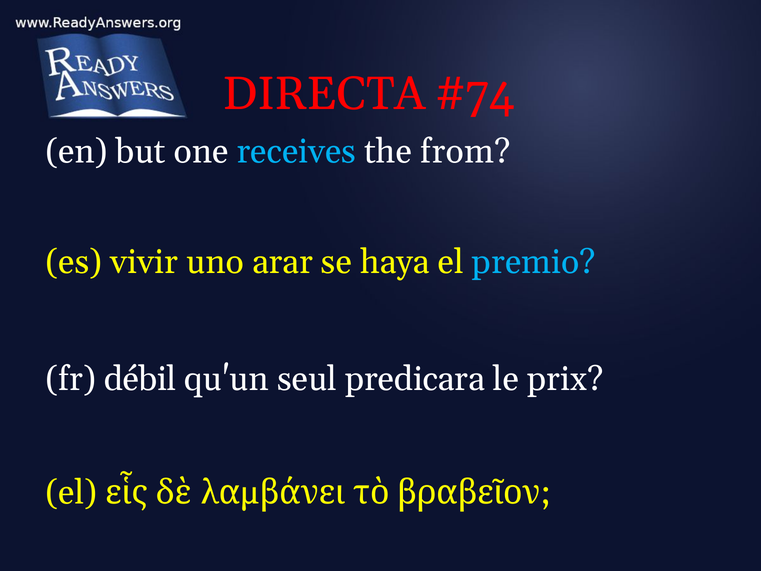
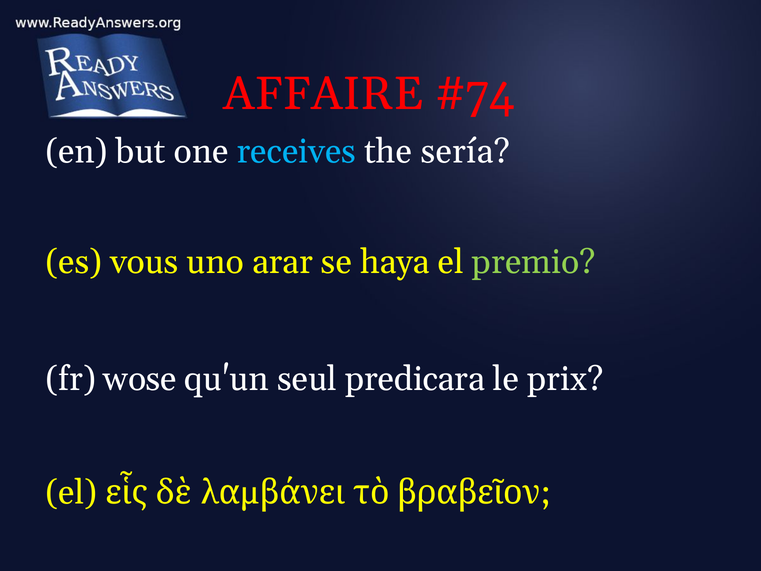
DIRECTA: DIRECTA -> AFFAIRE (324, 94)
from: from -> sería (465, 152)
vivir: vivir -> vous (144, 262)
premio colour: light blue -> light green (534, 262)
débil: débil -> wose (140, 379)
